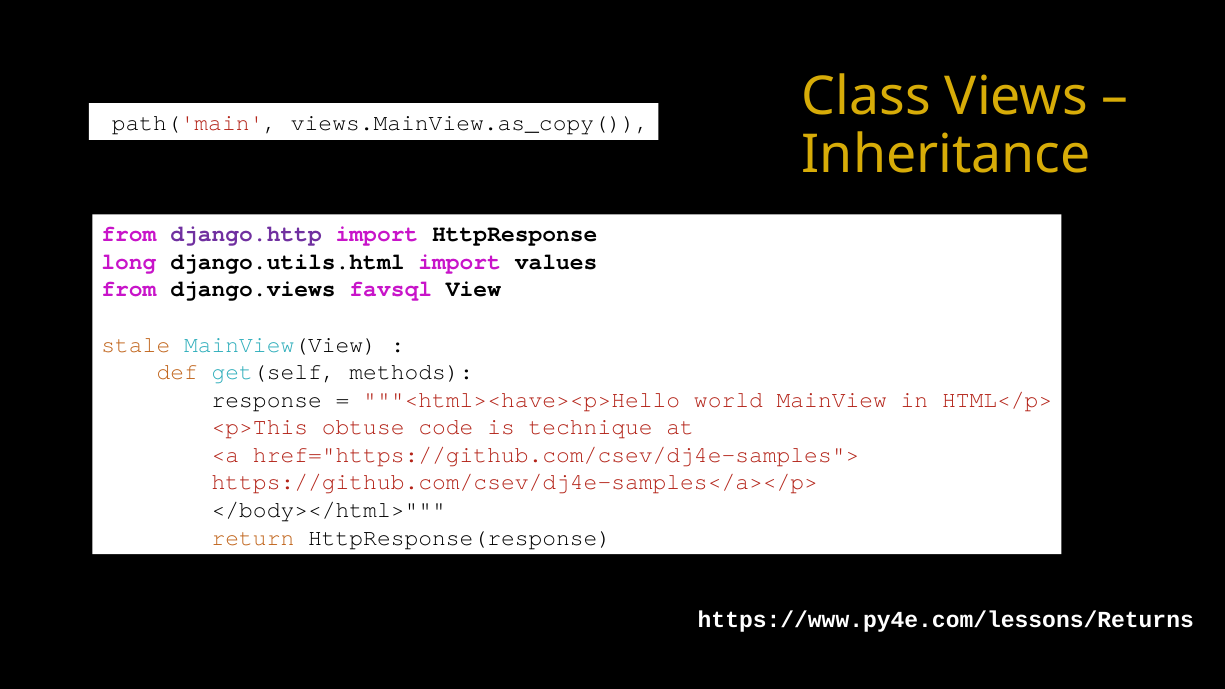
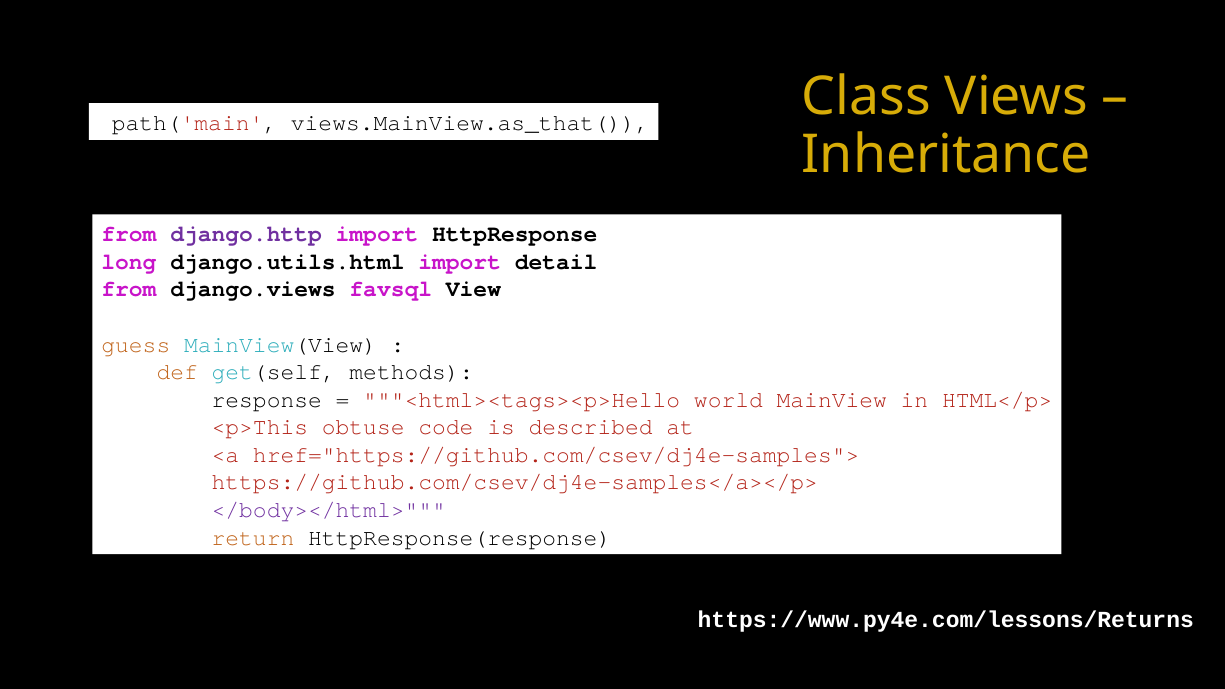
views.MainView.as_copy(: views.MainView.as_copy( -> views.MainView.as_that( (470, 123)
values: values -> detail (556, 262)
stale: stale -> guess (136, 345)
<html><have><p>Hello: <html><have><p>Hello -> <html><tags><p>Hello (522, 400)
technique: technique -> described (591, 427)
</body></html> colour: black -> purple (329, 510)
